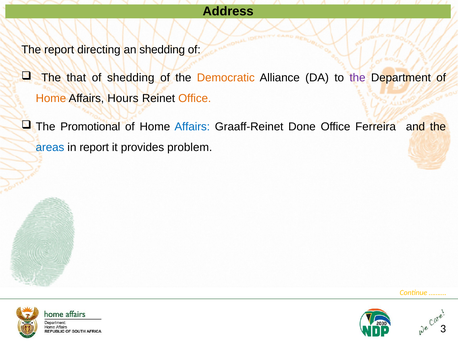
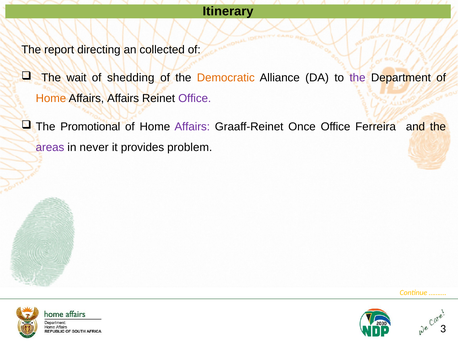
Address: Address -> Itinerary (228, 11)
an shedding: shedding -> collected (162, 50)
that: that -> wait (76, 78)
Affairs Hours: Hours -> Affairs (123, 98)
Office colour: orange -> purple (195, 98)
Affairs colour: blue -> purple (192, 127)
Done: Done -> Once (302, 127)
areas colour: blue -> purple (50, 147)
in report: report -> never (94, 147)
